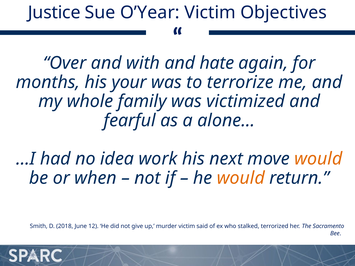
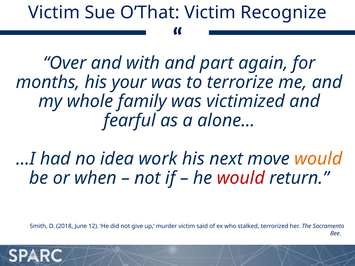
Justice: Justice -> Victim (54, 13)
O’Year: O’Year -> O’That (150, 13)
Objectives: Objectives -> Recognize (284, 13)
hate: hate -> part (217, 63)
would colour: orange -> red (241, 178)
